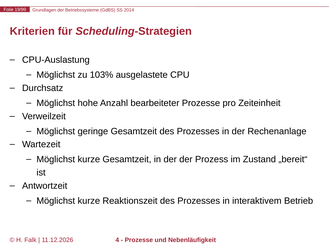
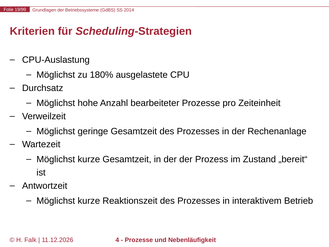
103%: 103% -> 180% (102, 75)
